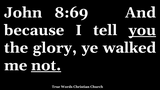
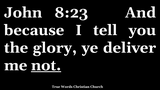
8:69: 8:69 -> 8:23 (71, 13)
you underline: present -> none (142, 30)
walked: walked -> deliver (129, 48)
